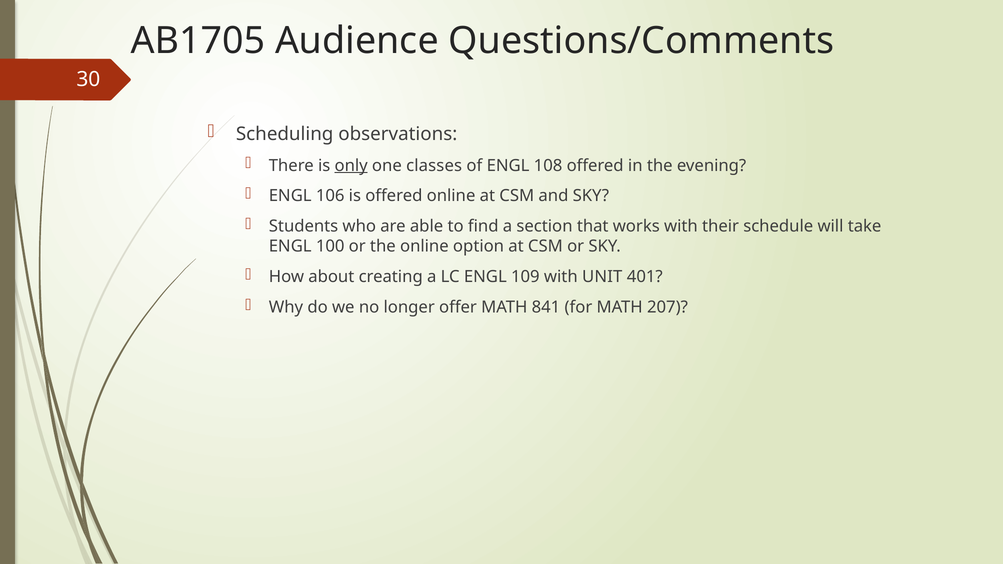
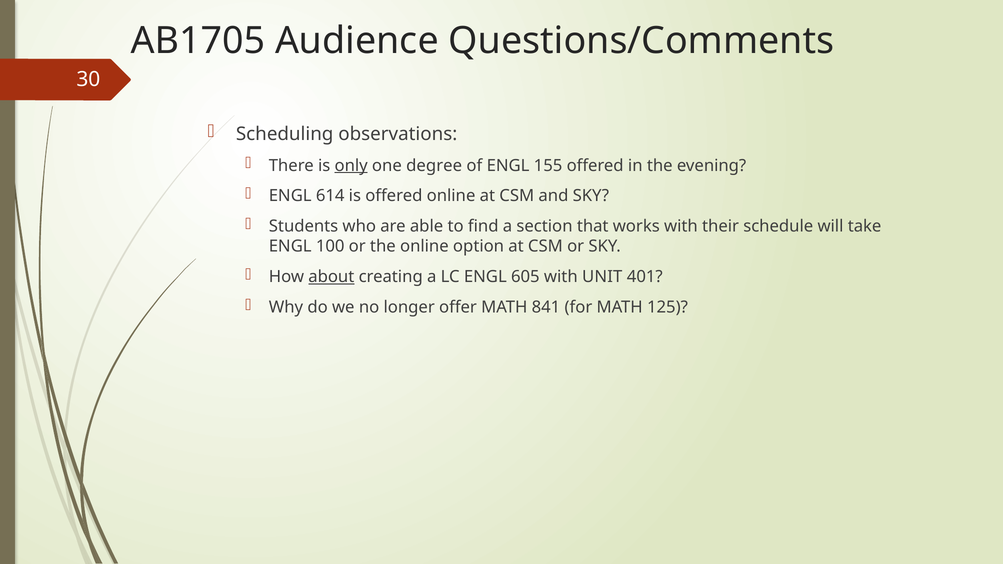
classes: classes -> degree (434, 166)
108: 108 -> 155 (548, 166)
106: 106 -> 614 (330, 196)
about underline: none -> present (331, 277)
109: 109 -> 605 (525, 277)
207: 207 -> 125 (667, 307)
